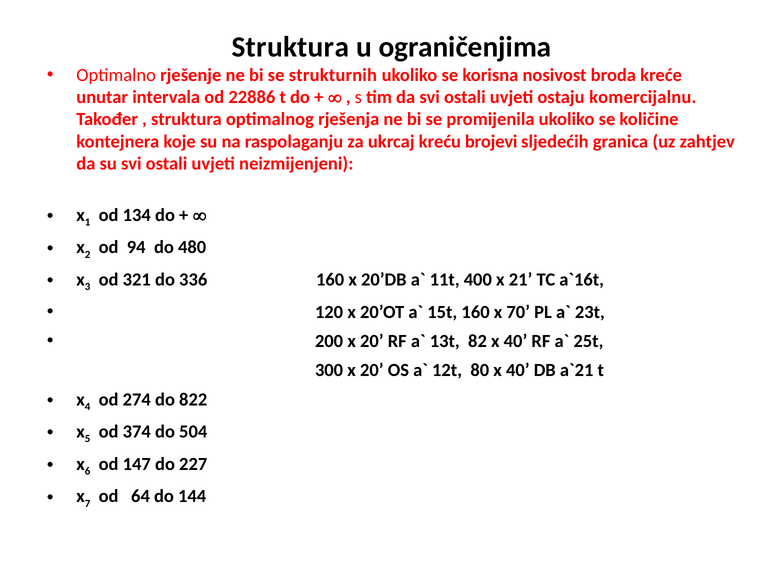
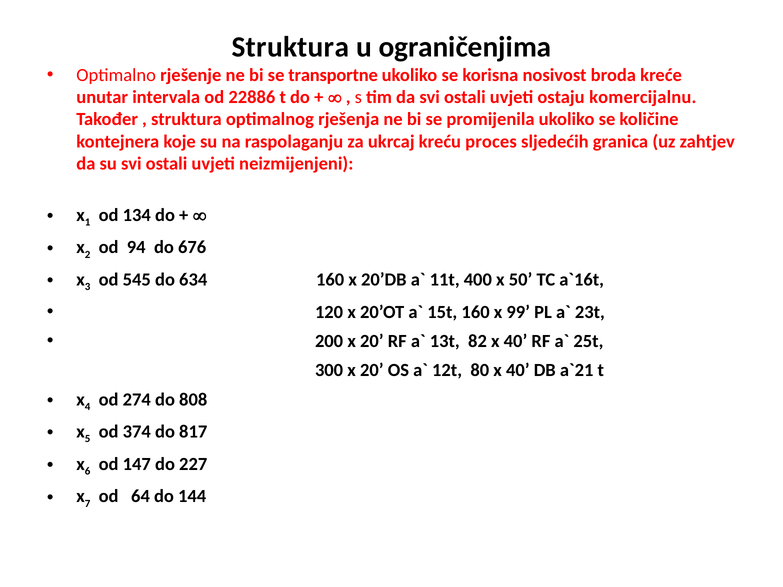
strukturnih: strukturnih -> transportne (333, 75)
brojevi: brojevi -> proces (491, 142)
480: 480 -> 676 (192, 247)
321: 321 -> 545 (137, 280)
336: 336 -> 634 (193, 280)
21: 21 -> 50 (521, 280)
70: 70 -> 99 (518, 312)
822: 822 -> 808 (193, 400)
504: 504 -> 817 (193, 432)
